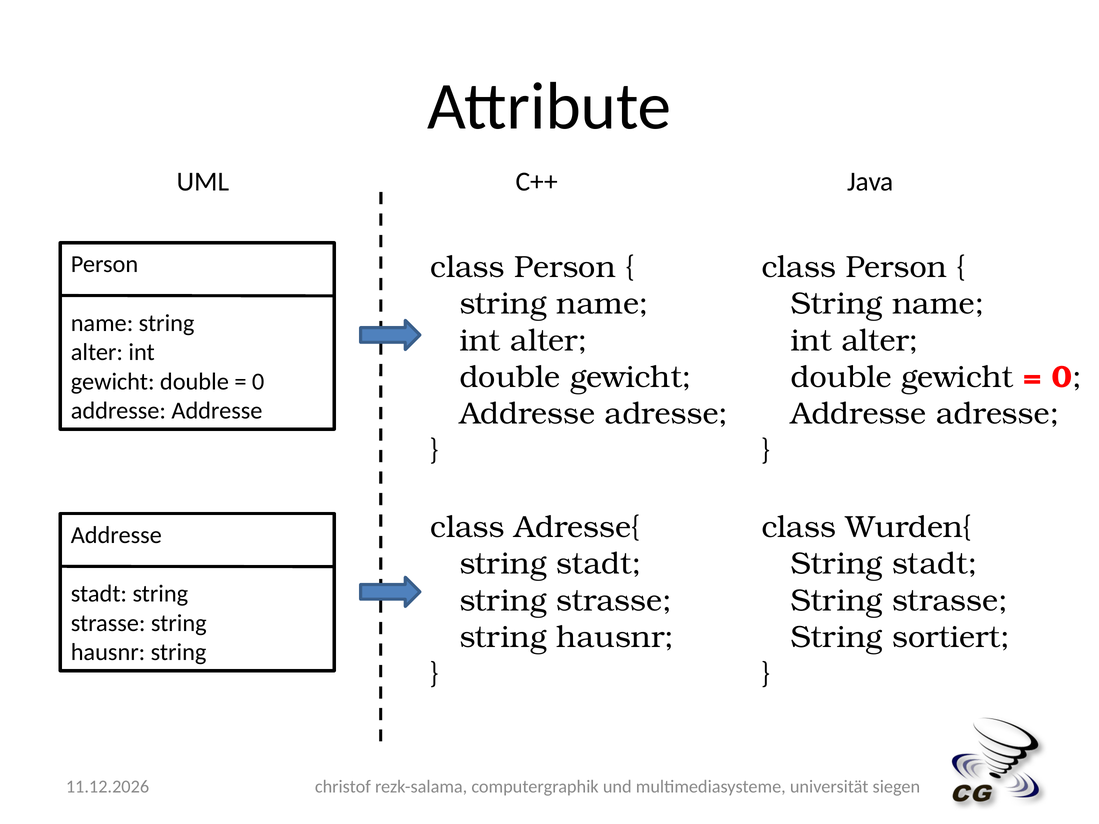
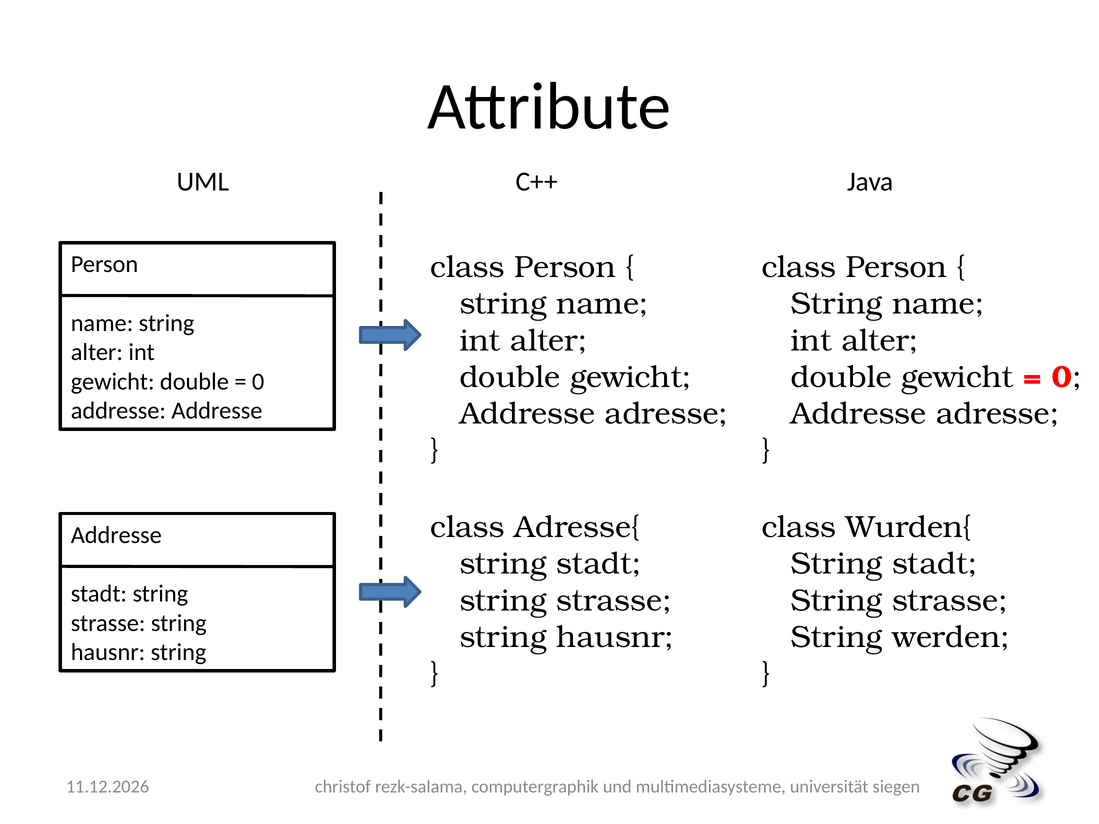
sortiert: sortiert -> werden (951, 637)
